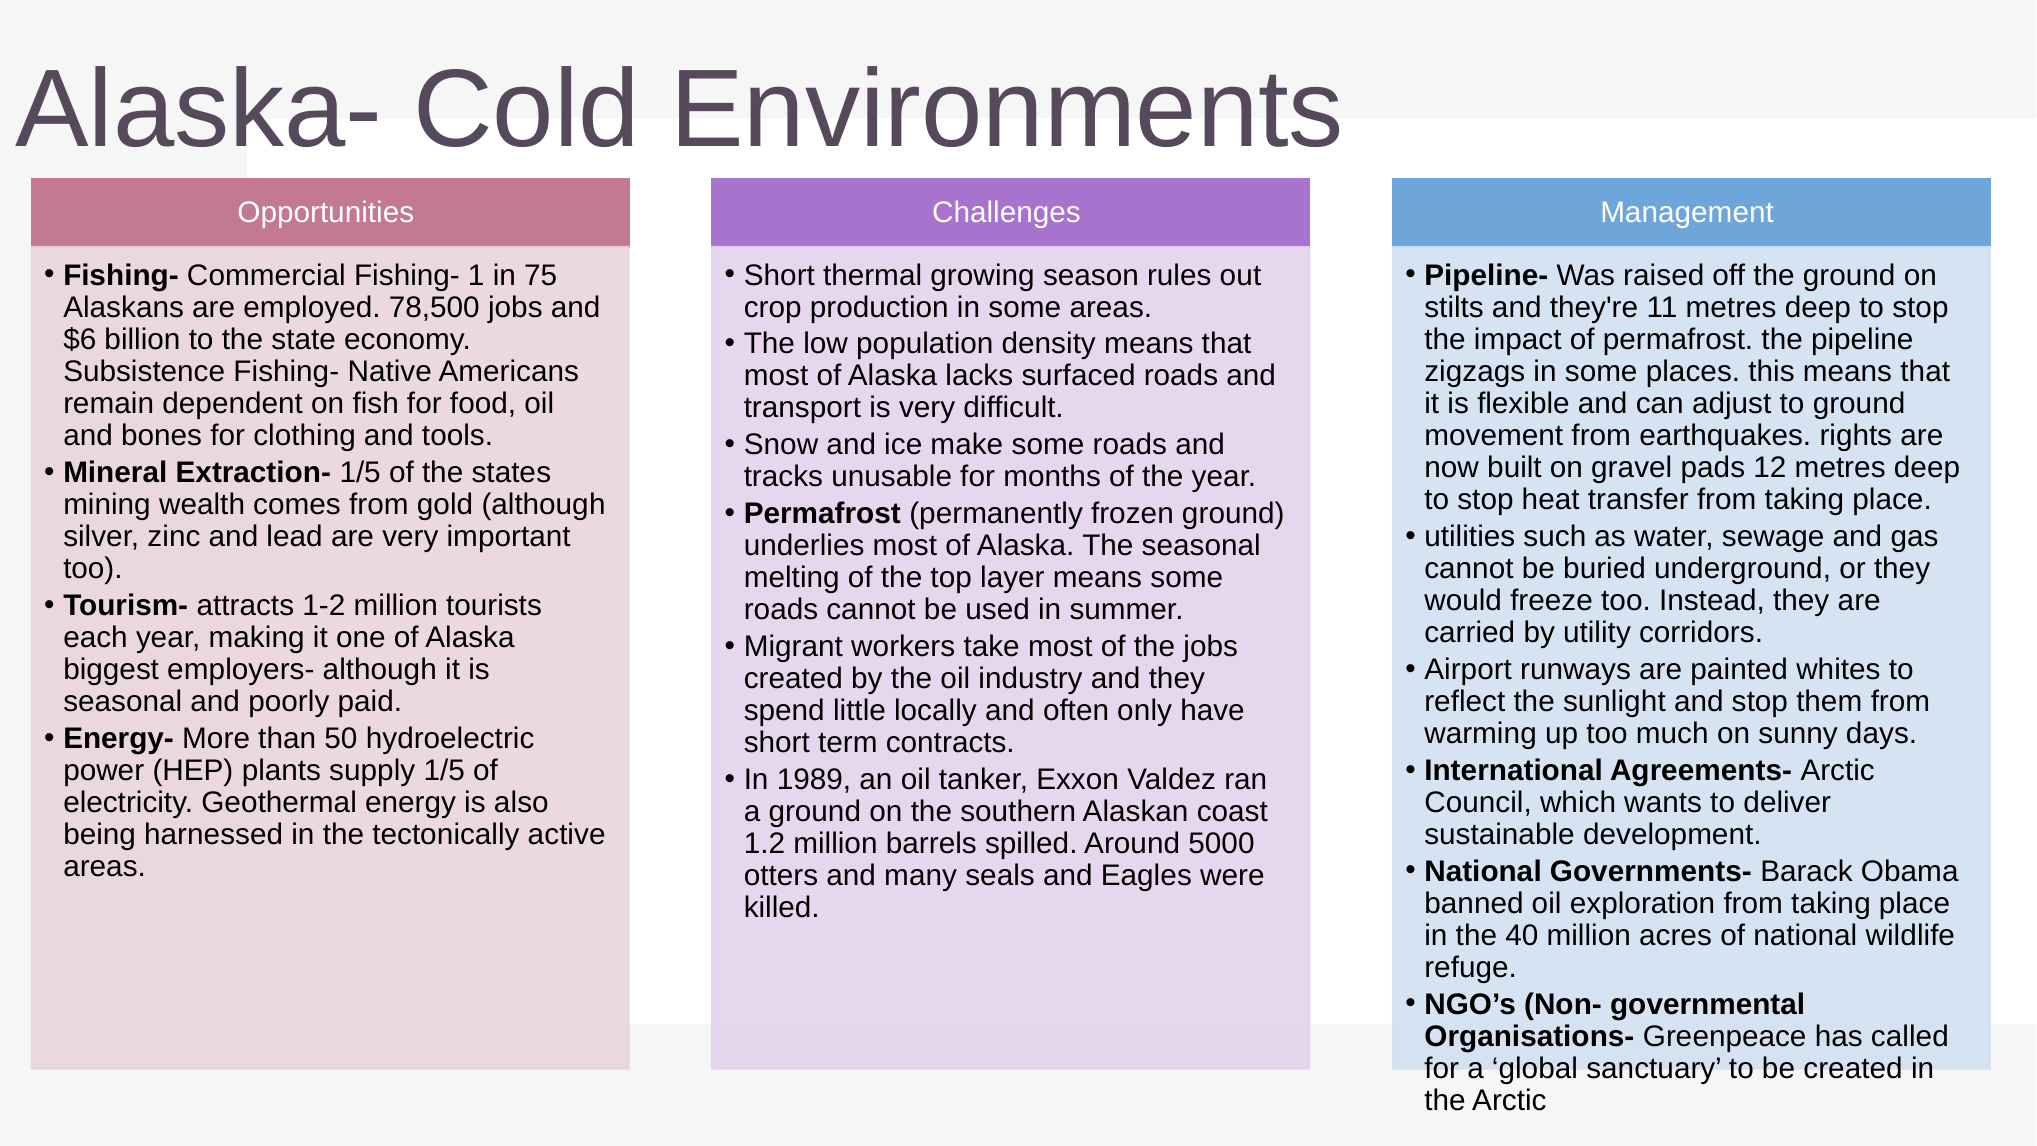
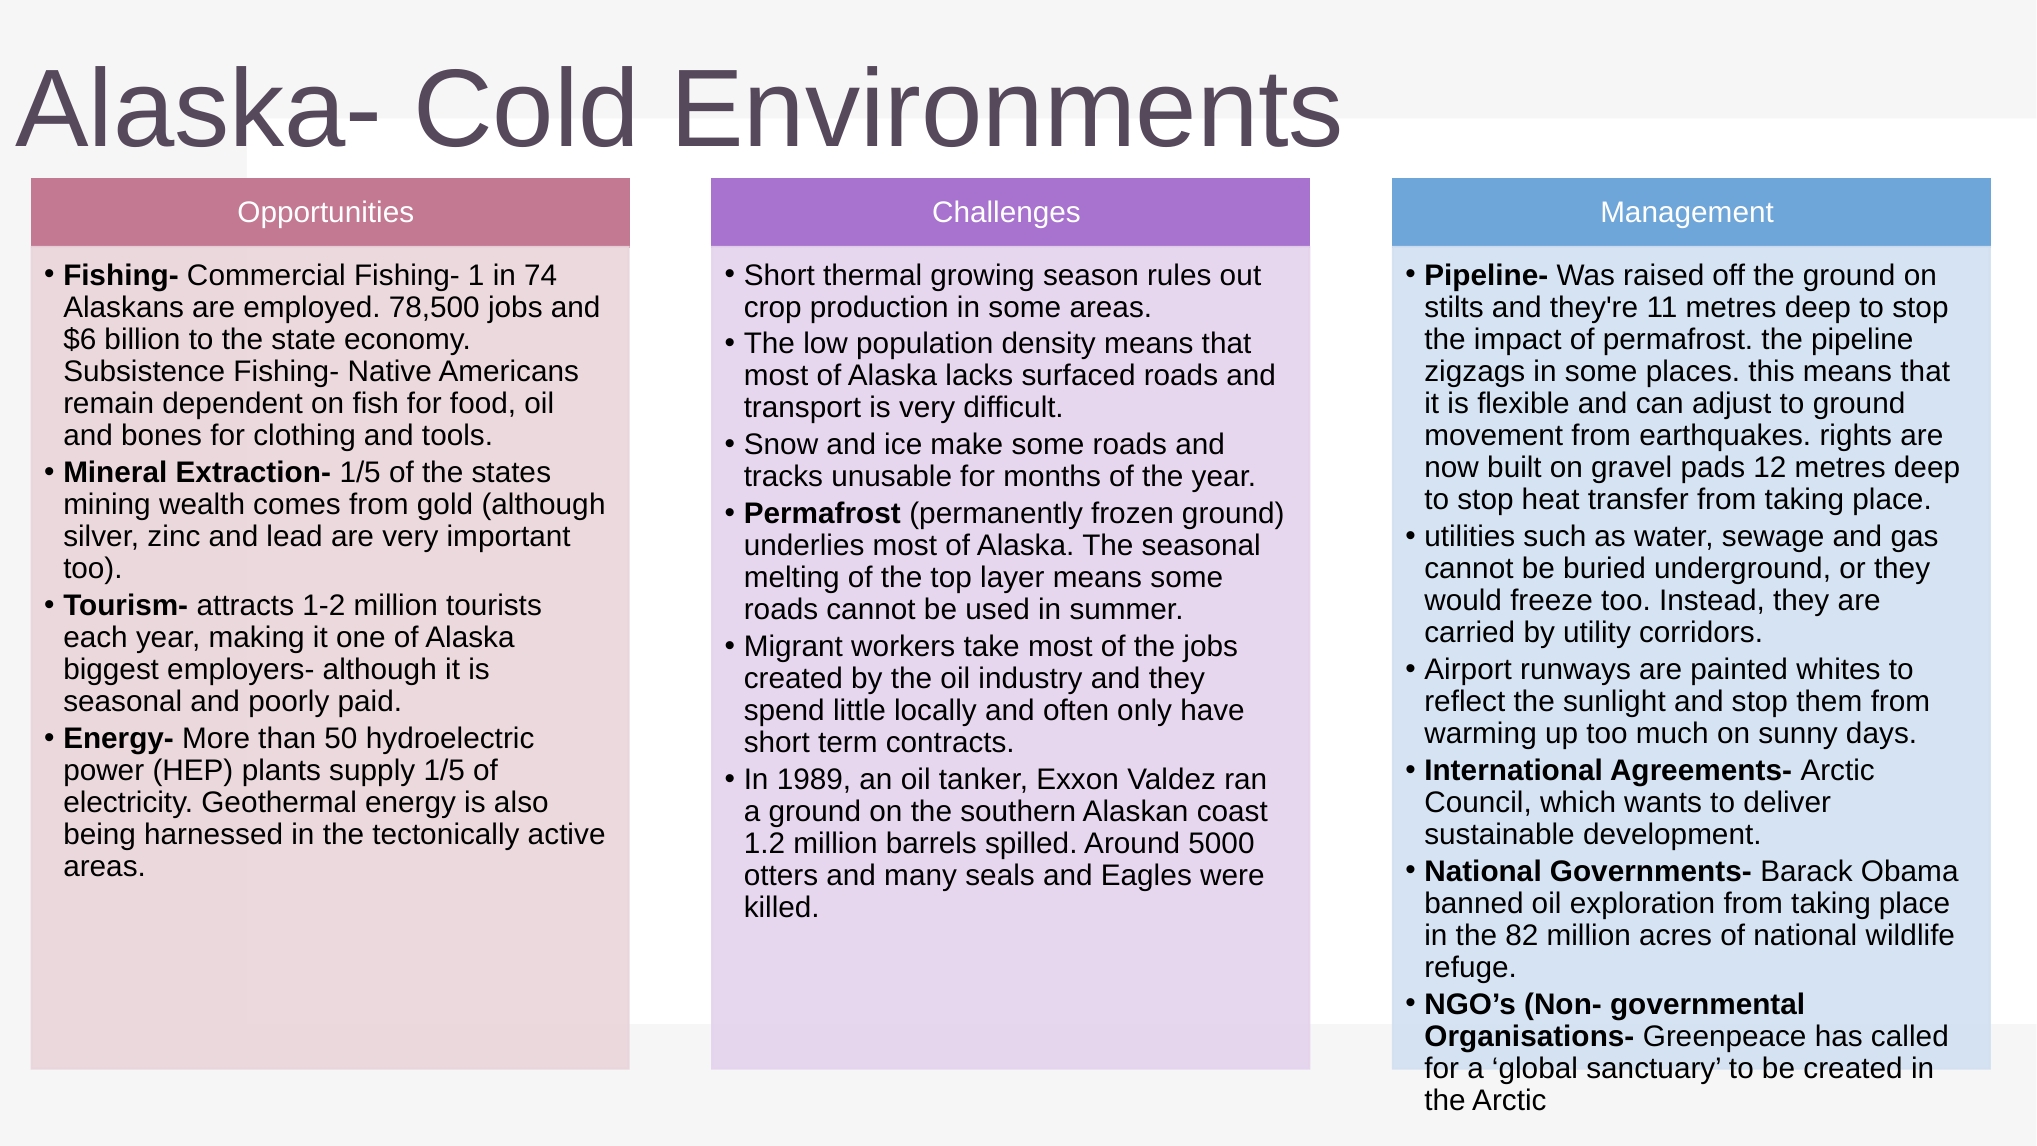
75: 75 -> 74 (541, 275)
40: 40 -> 82 (1522, 935)
